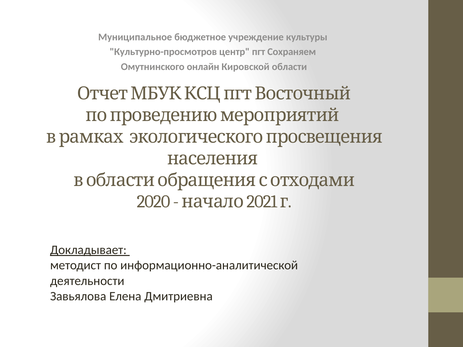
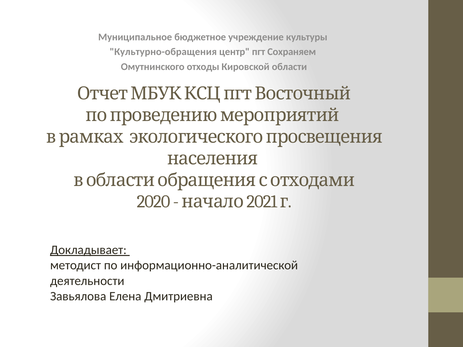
Культурно-просмотров: Культурно-просмотров -> Культурно-обращения (163, 52)
онлайн: онлайн -> отходы (203, 67)
